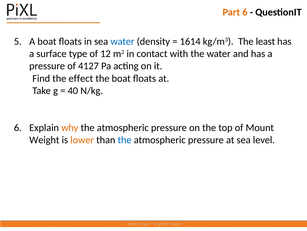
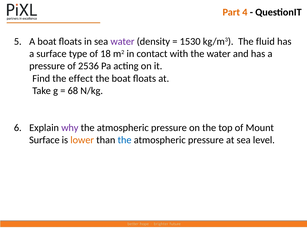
Part 6: 6 -> 4 (245, 12)
water colour: blue -> purple (122, 41)
1614: 1614 -> 1530 (190, 41)
least: least -> fluid (265, 41)
12: 12 -> 18 (106, 54)
4127: 4127 -> 2536 (88, 66)
40: 40 -> 68 (73, 90)
why colour: orange -> purple (70, 127)
Weight: Weight -> Surface (44, 140)
